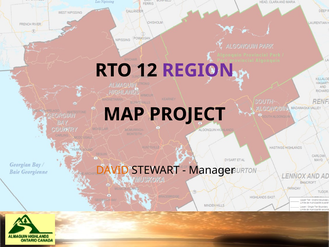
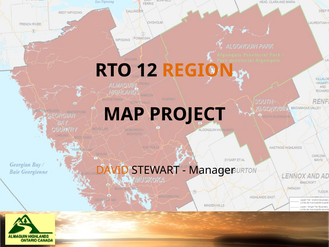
REGION colour: purple -> orange (198, 70)
